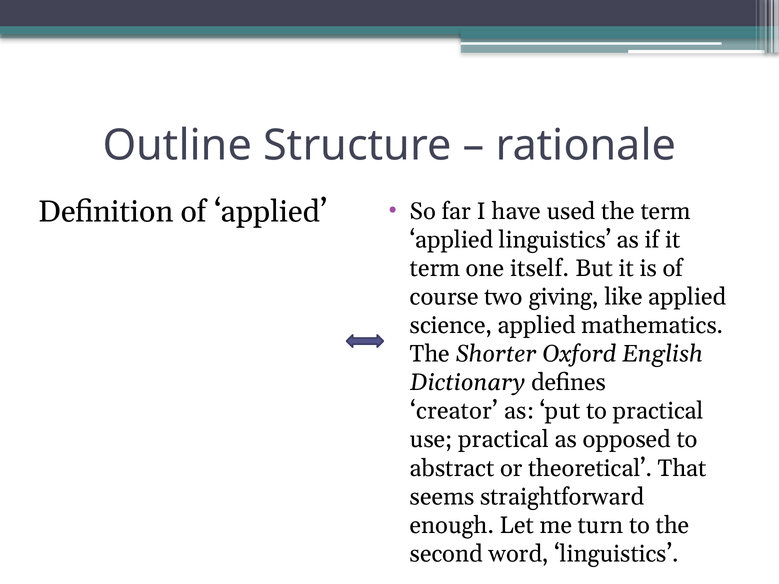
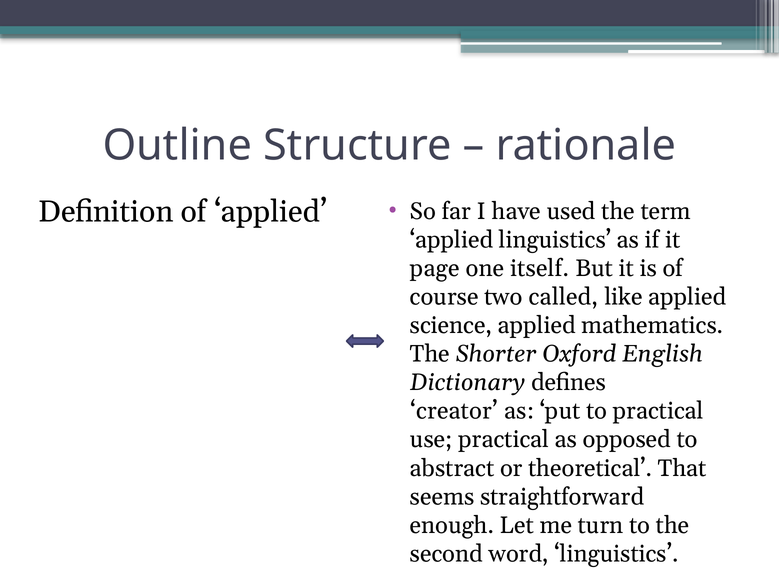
term: term -> page (435, 269)
giving: giving -> called (564, 297)
